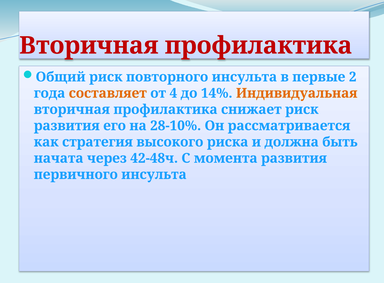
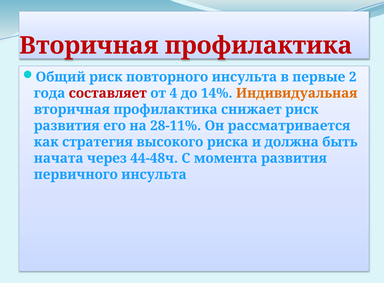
составляет colour: orange -> red (108, 93)
28-10%: 28-10% -> 28-11% (176, 126)
42-48ч: 42-48ч -> 44-48ч (154, 158)
